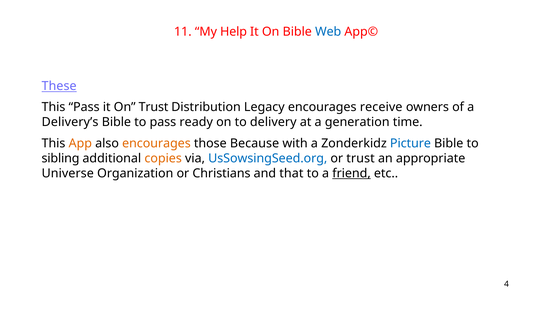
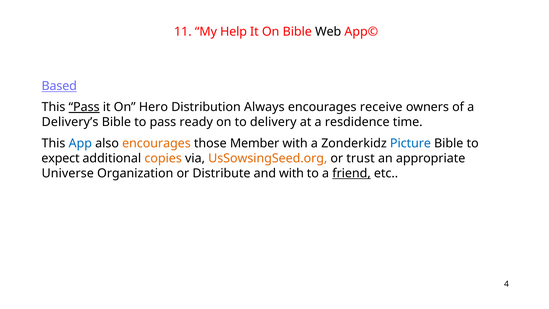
Web colour: blue -> black (328, 32)
These: These -> Based (59, 86)
Pass underline: none -> present (84, 107)
On Trust: Trust -> Hero (153, 107)
Legacy: Legacy -> Always (264, 107)
generation: generation -> resdidence (357, 122)
App colour: orange -> blue (80, 143)
Because: Because -> Member (255, 143)
sibling: sibling -> expect (60, 158)
UsSowsingSeed.org colour: blue -> orange (268, 158)
Christians: Christians -> Distribute (221, 173)
and that: that -> with (292, 173)
